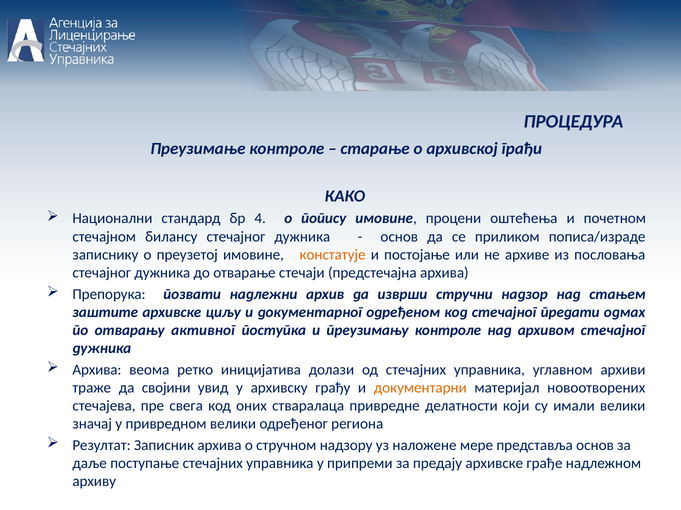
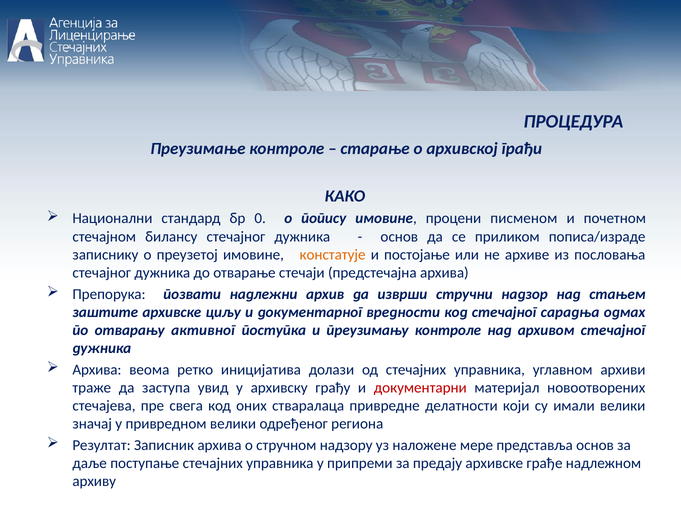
4: 4 -> 0 (260, 219)
оштећења: оштећења -> писменом (524, 219)
одређеном: одређеном -> вредности (403, 313)
предати: предати -> сарадња (570, 313)
својини: својини -> заступа (166, 388)
документарни colour: orange -> red (420, 388)
